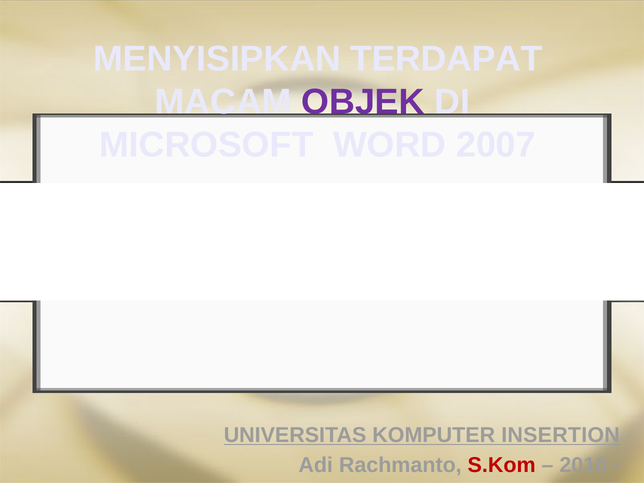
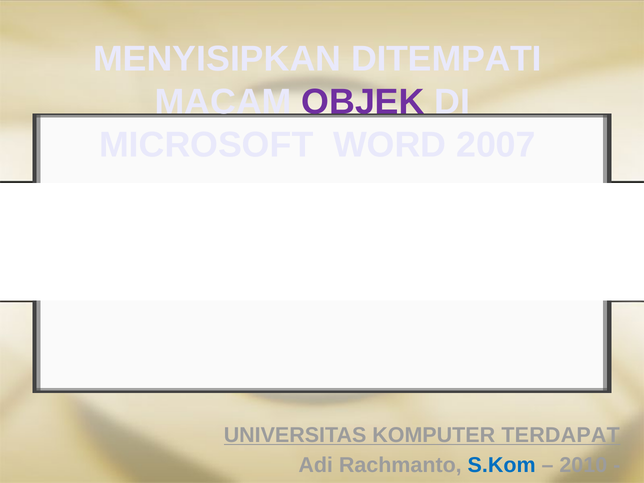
TERDAPAT: TERDAPAT -> DITEMPATI (446, 59)
INSERTION: INSERTION -> TERDAPAT (561, 435)
S.Kom colour: red -> blue (502, 465)
